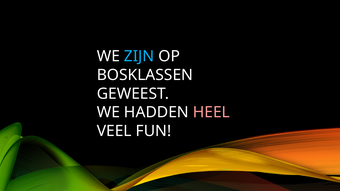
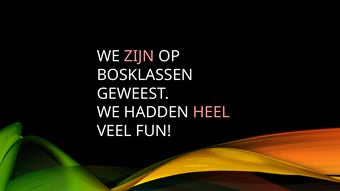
ZIJN colour: light blue -> pink (139, 56)
